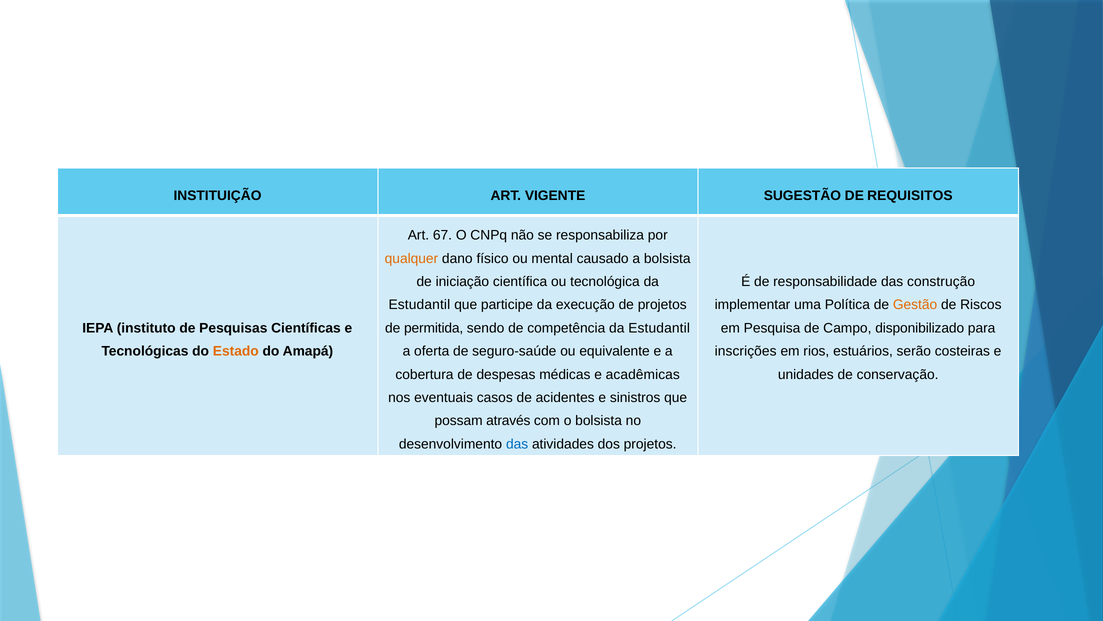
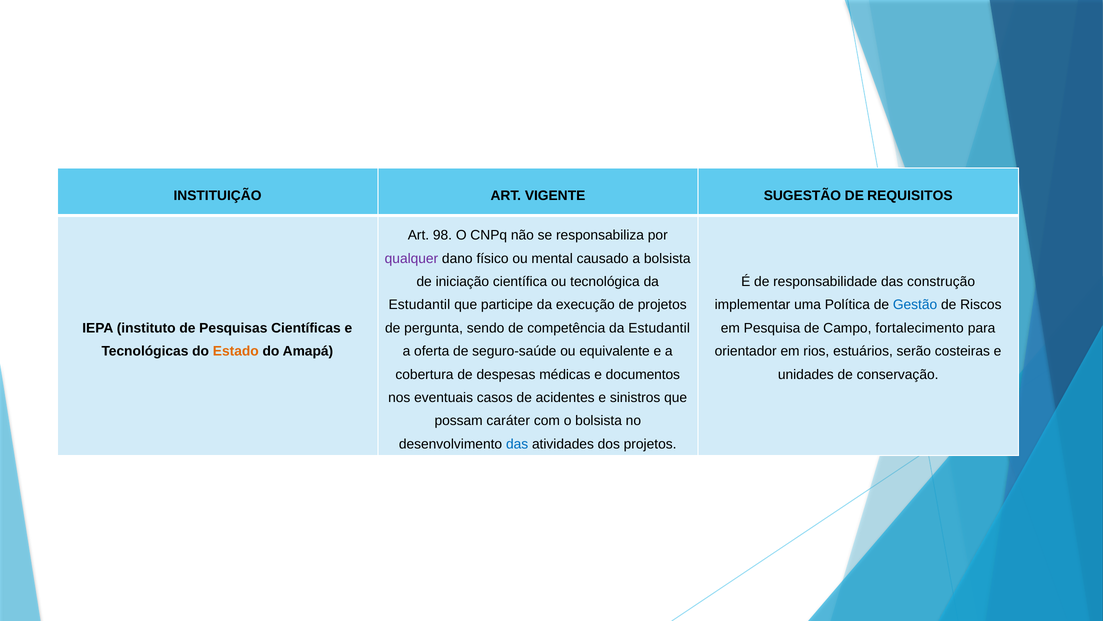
67: 67 -> 98 (442, 235)
qualquer colour: orange -> purple (411, 258)
Gestão colour: orange -> blue (915, 305)
permitida: permitida -> pergunta (434, 328)
disponibilizado: disponibilizado -> fortalecimento (920, 328)
inscrições: inscrições -> orientador (746, 351)
acadêmicas: acadêmicas -> documentos (643, 374)
através: através -> caráter (508, 420)
